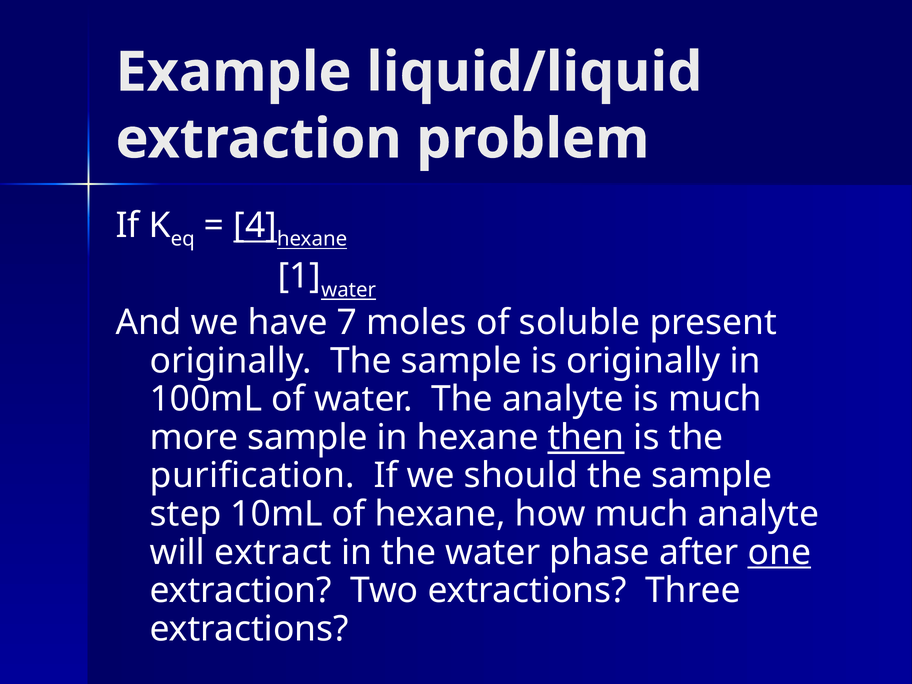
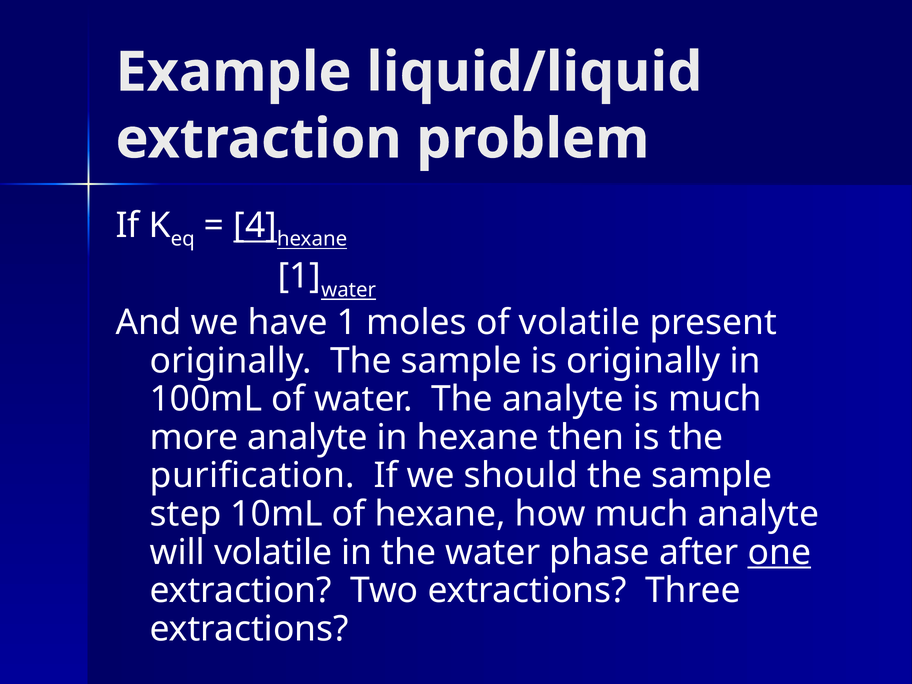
have 7: 7 -> 1 (347, 323)
of soluble: soluble -> volatile (580, 323)
more sample: sample -> analyte (308, 437)
then underline: present -> none (586, 437)
will extract: extract -> volatile (273, 552)
